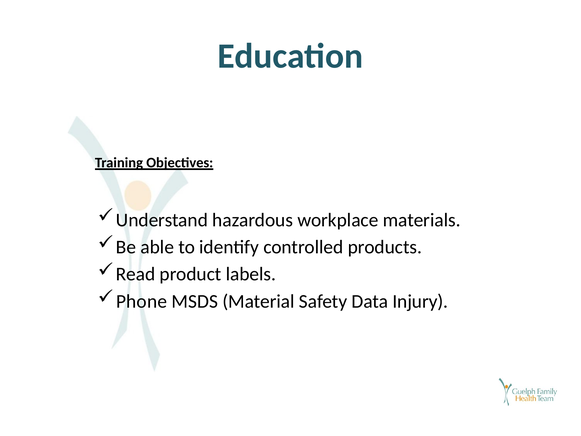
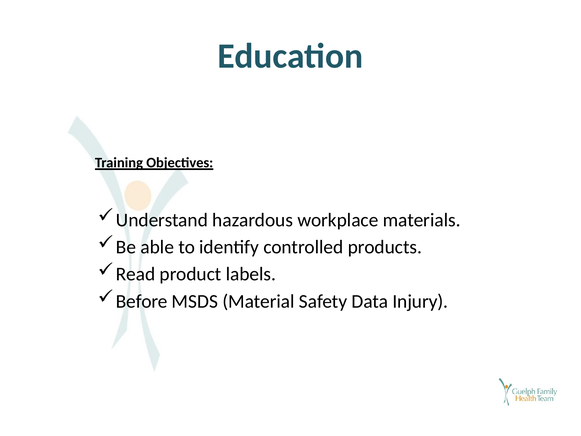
Phone: Phone -> Before (142, 301)
